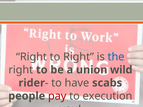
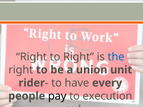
wild: wild -> unit (121, 70)
scabs: scabs -> every (107, 83)
pay colour: red -> black (57, 96)
